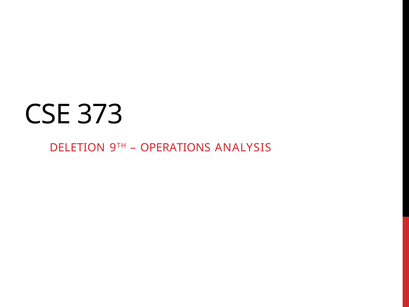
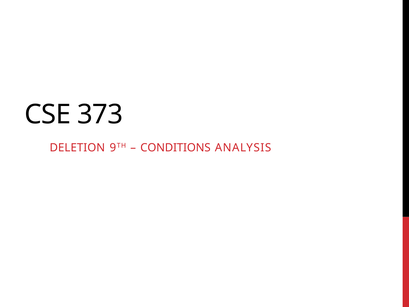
OPERATIONS: OPERATIONS -> CONDITIONS (175, 148)
